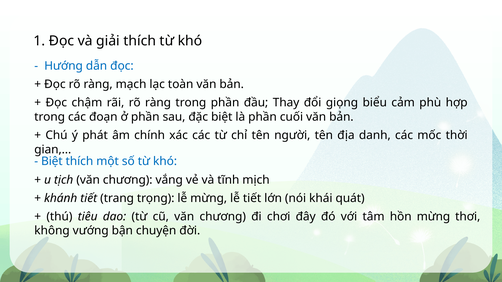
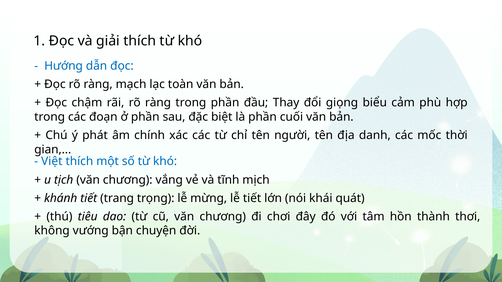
Biệt: Biệt -> Việt (52, 162)
hồn mừng: mừng -> thành (433, 217)
